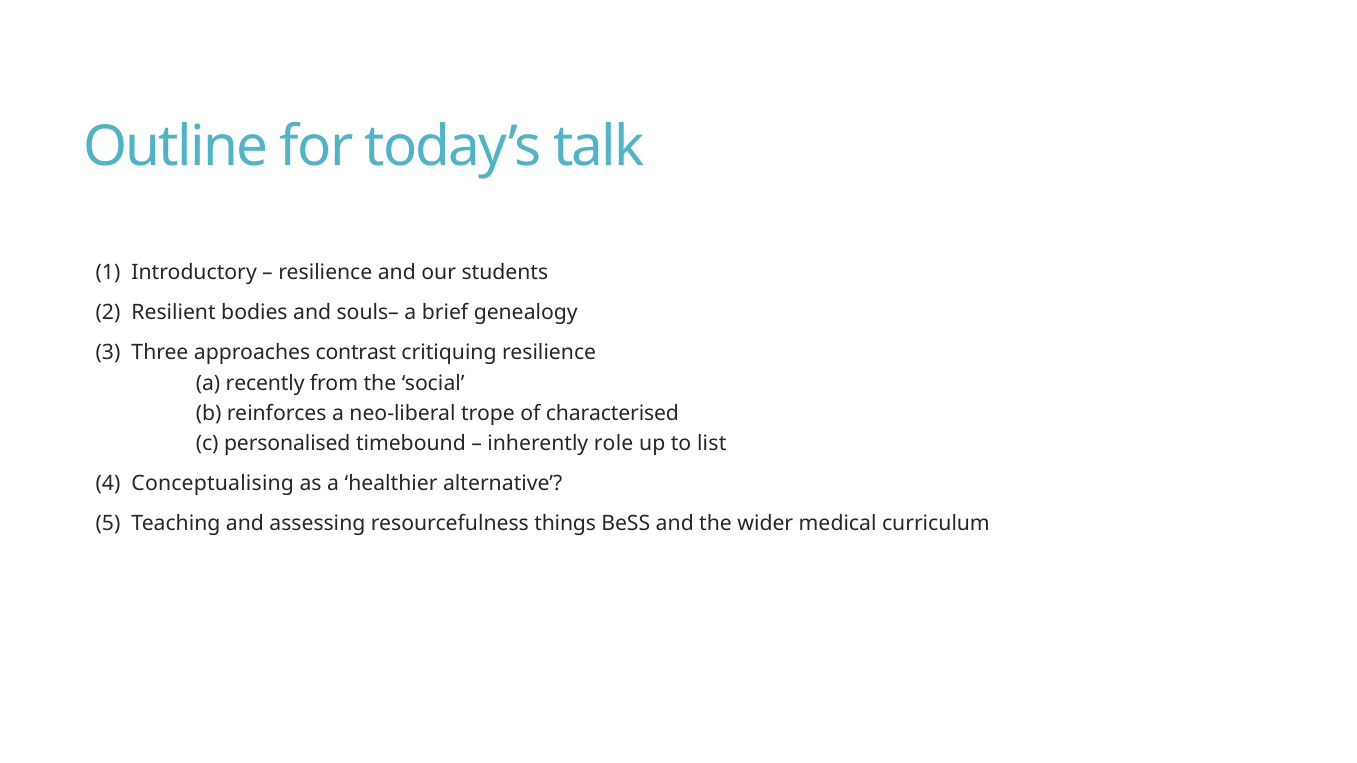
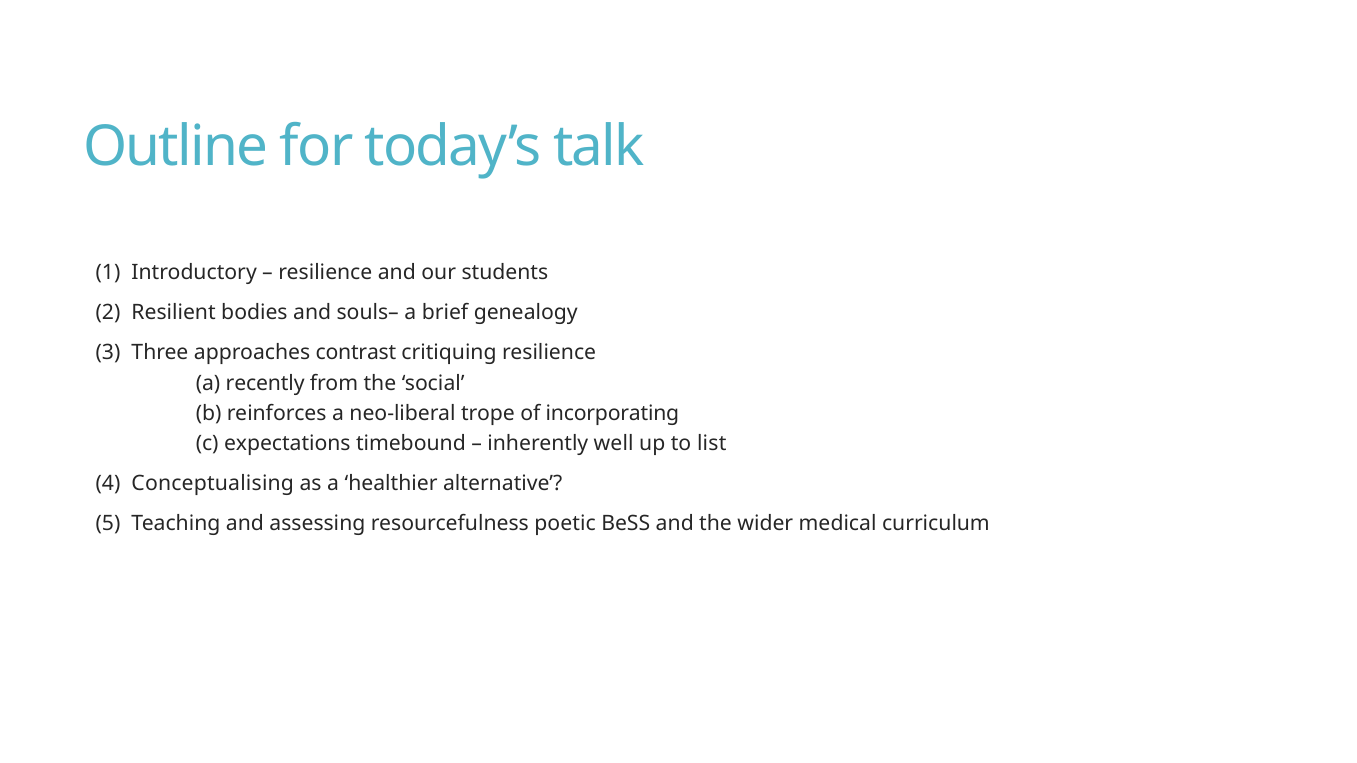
characterised: characterised -> incorporating (612, 413)
personalised: personalised -> expectations (287, 443)
role: role -> well (614, 443)
things: things -> poetic (565, 524)
